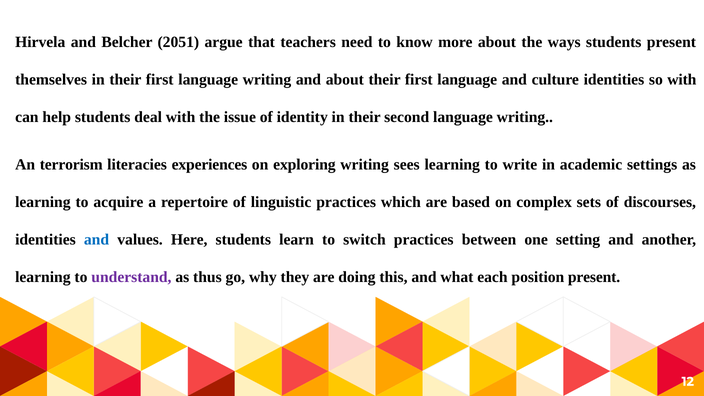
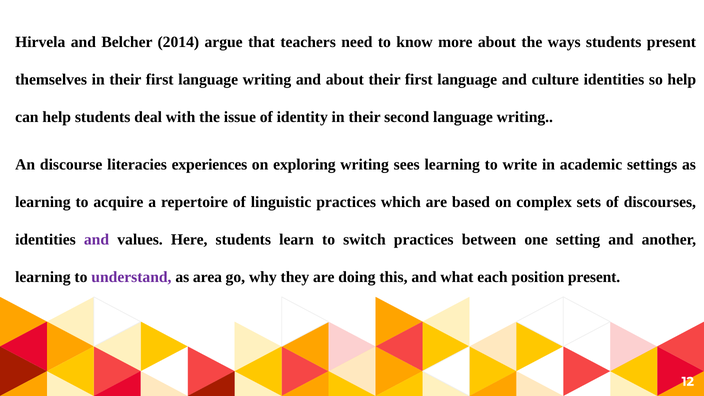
2051: 2051 -> 2014 (178, 42)
so with: with -> help (682, 80)
terrorism: terrorism -> discourse (71, 165)
and colour: blue -> purple (97, 240)
thus: thus -> area (207, 277)
